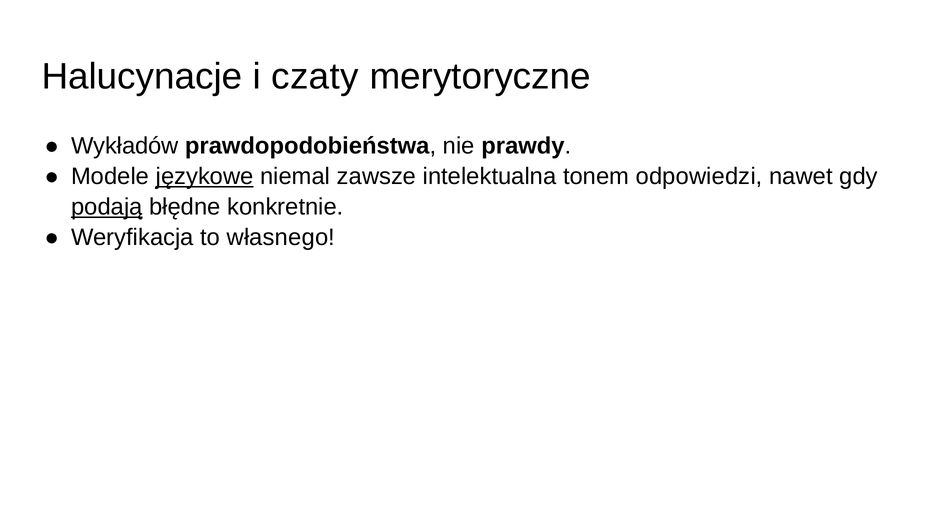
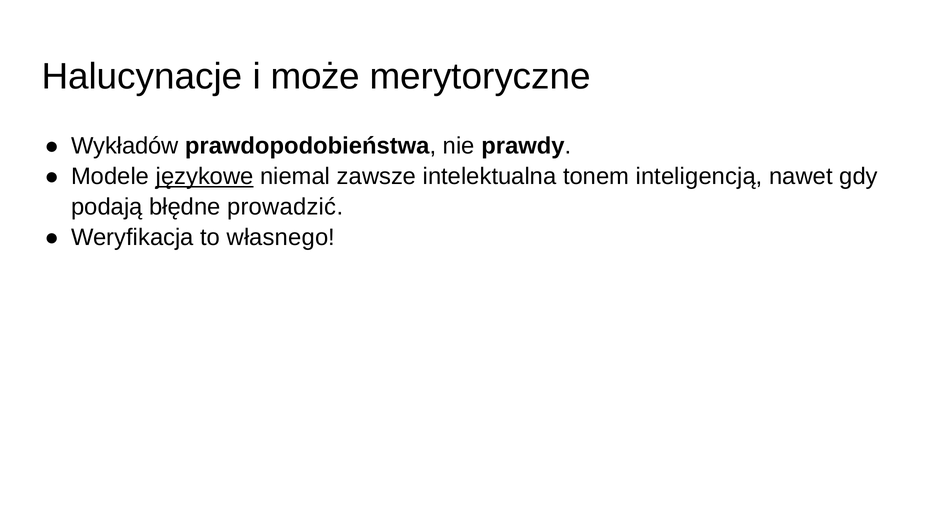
czaty: czaty -> może (315, 77)
odpowiedzi: odpowiedzi -> inteligencją (699, 177)
podają underline: present -> none (107, 207)
konkretnie: konkretnie -> prowadzić (285, 207)
